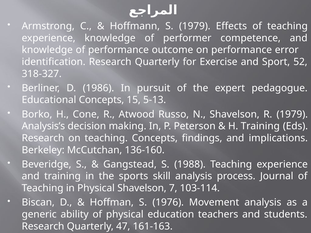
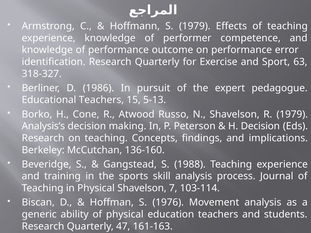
52: 52 -> 63 (300, 62)
Educational Concepts: Concepts -> Teachers (101, 100)
H Training: Training -> Decision (260, 126)
